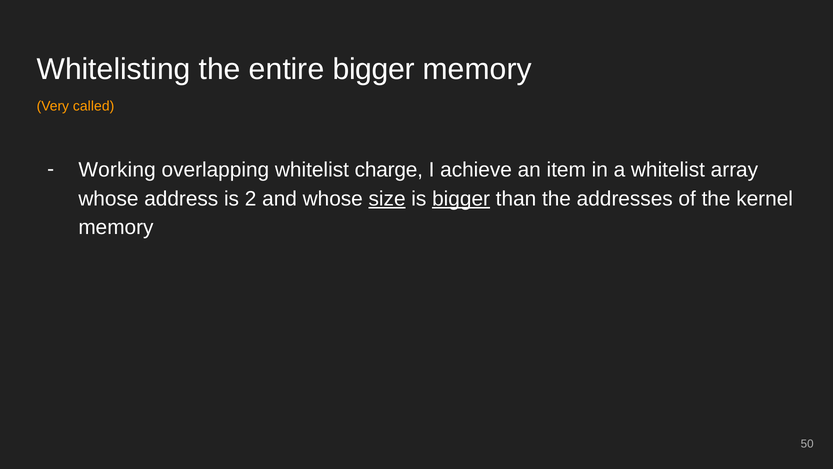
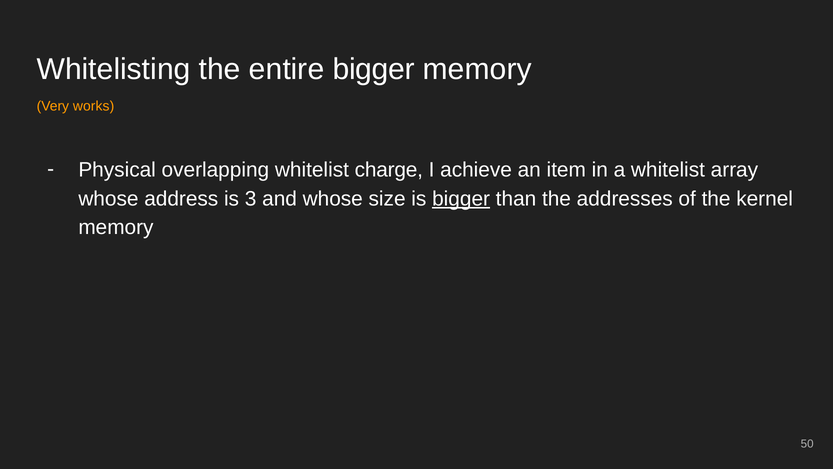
called: called -> works (94, 106)
Working: Working -> Physical (117, 170)
2: 2 -> 3 (251, 199)
size underline: present -> none (387, 199)
